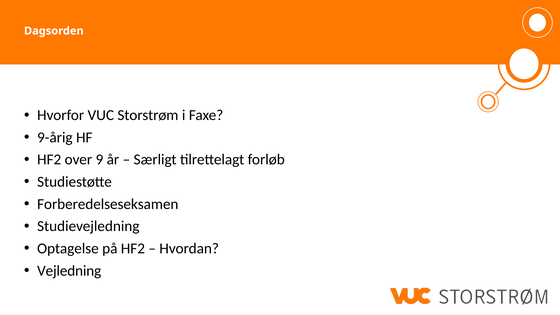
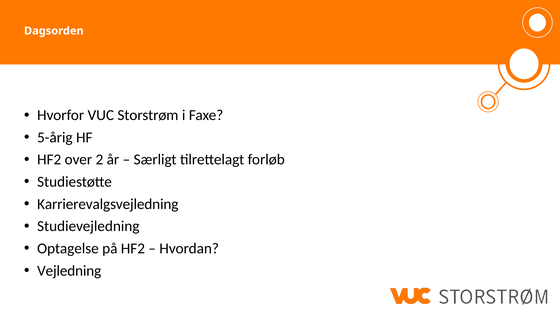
9-årig: 9-årig -> 5-årig (55, 137)
9: 9 -> 2 (99, 160)
Forberedelseseksamen: Forberedelseseksamen -> Karrierevalgsvejledning (108, 204)
